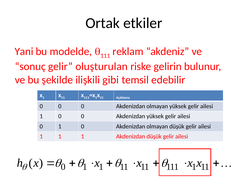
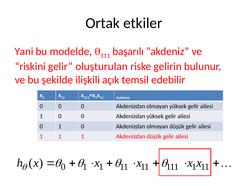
reklam: reklam -> başarılı (128, 51)
sonuç: sonuç -> riskini (30, 66)
gibi: gibi -> açık (111, 80)
